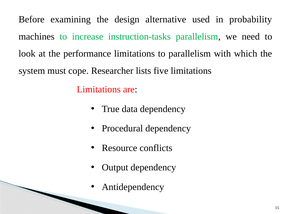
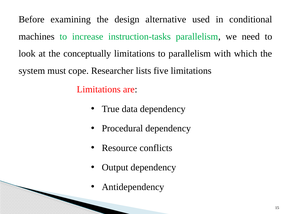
probability: probability -> conditional (251, 19)
performance: performance -> conceptually (87, 54)
